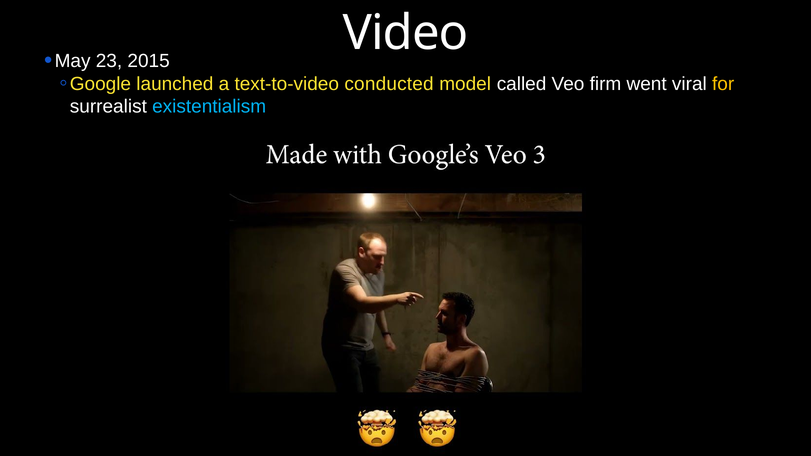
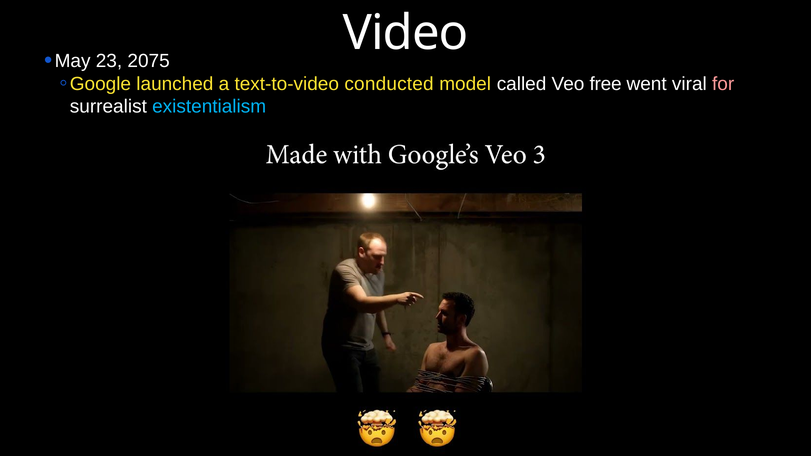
2015: 2015 -> 2075 (149, 61)
firm: firm -> free (606, 84)
for colour: yellow -> pink (723, 84)
